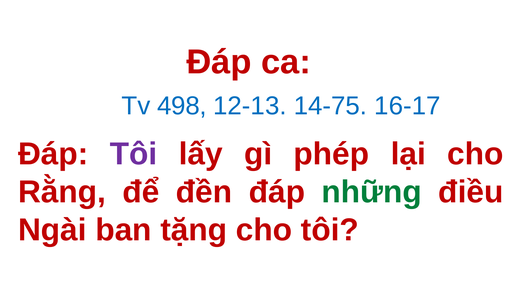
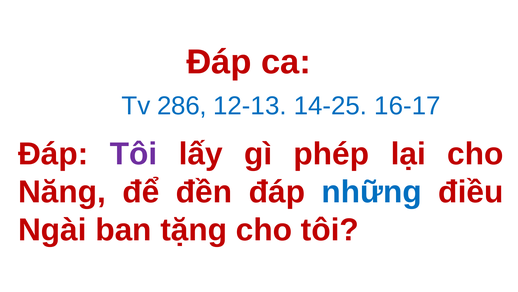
498: 498 -> 286 (182, 106)
14-75: 14-75 -> 14-25 (330, 106)
Rằng: Rằng -> Năng (62, 192)
những colour: green -> blue (372, 192)
